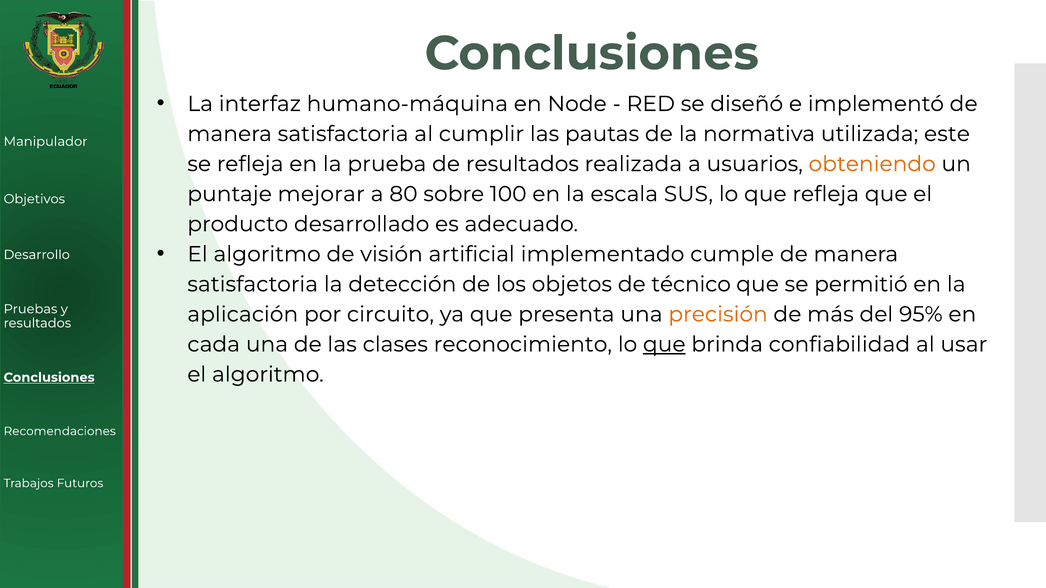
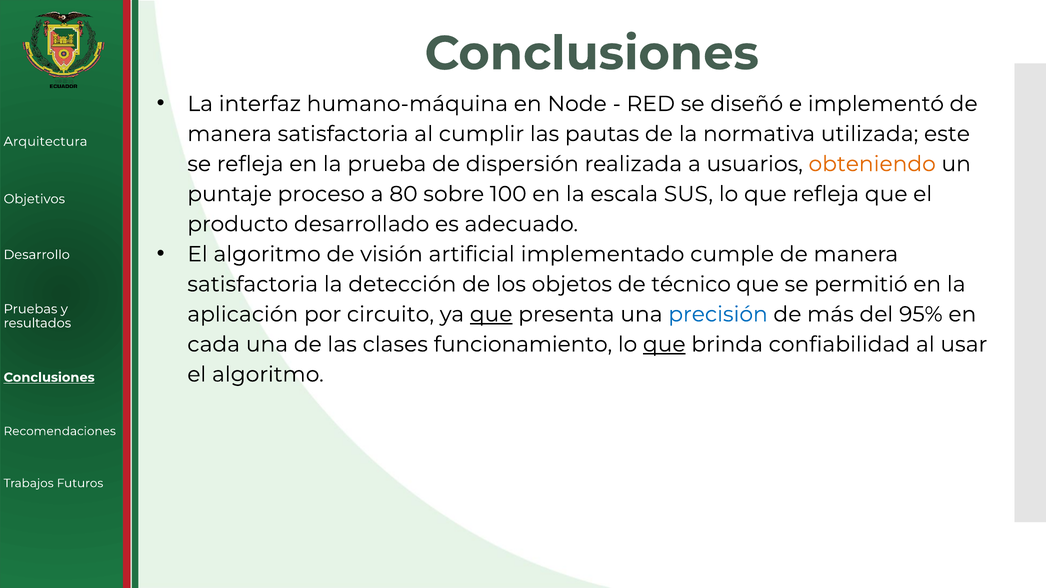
Manipulador: Manipulador -> Arquitectura (46, 142)
de resultados: resultados -> dispersión (522, 164)
mejorar: mejorar -> proceso (321, 194)
que underline: none -> present (491, 314)
precisión colour: orange -> blue (718, 314)
reconocimiento: reconocimiento -> funcionamiento (523, 345)
